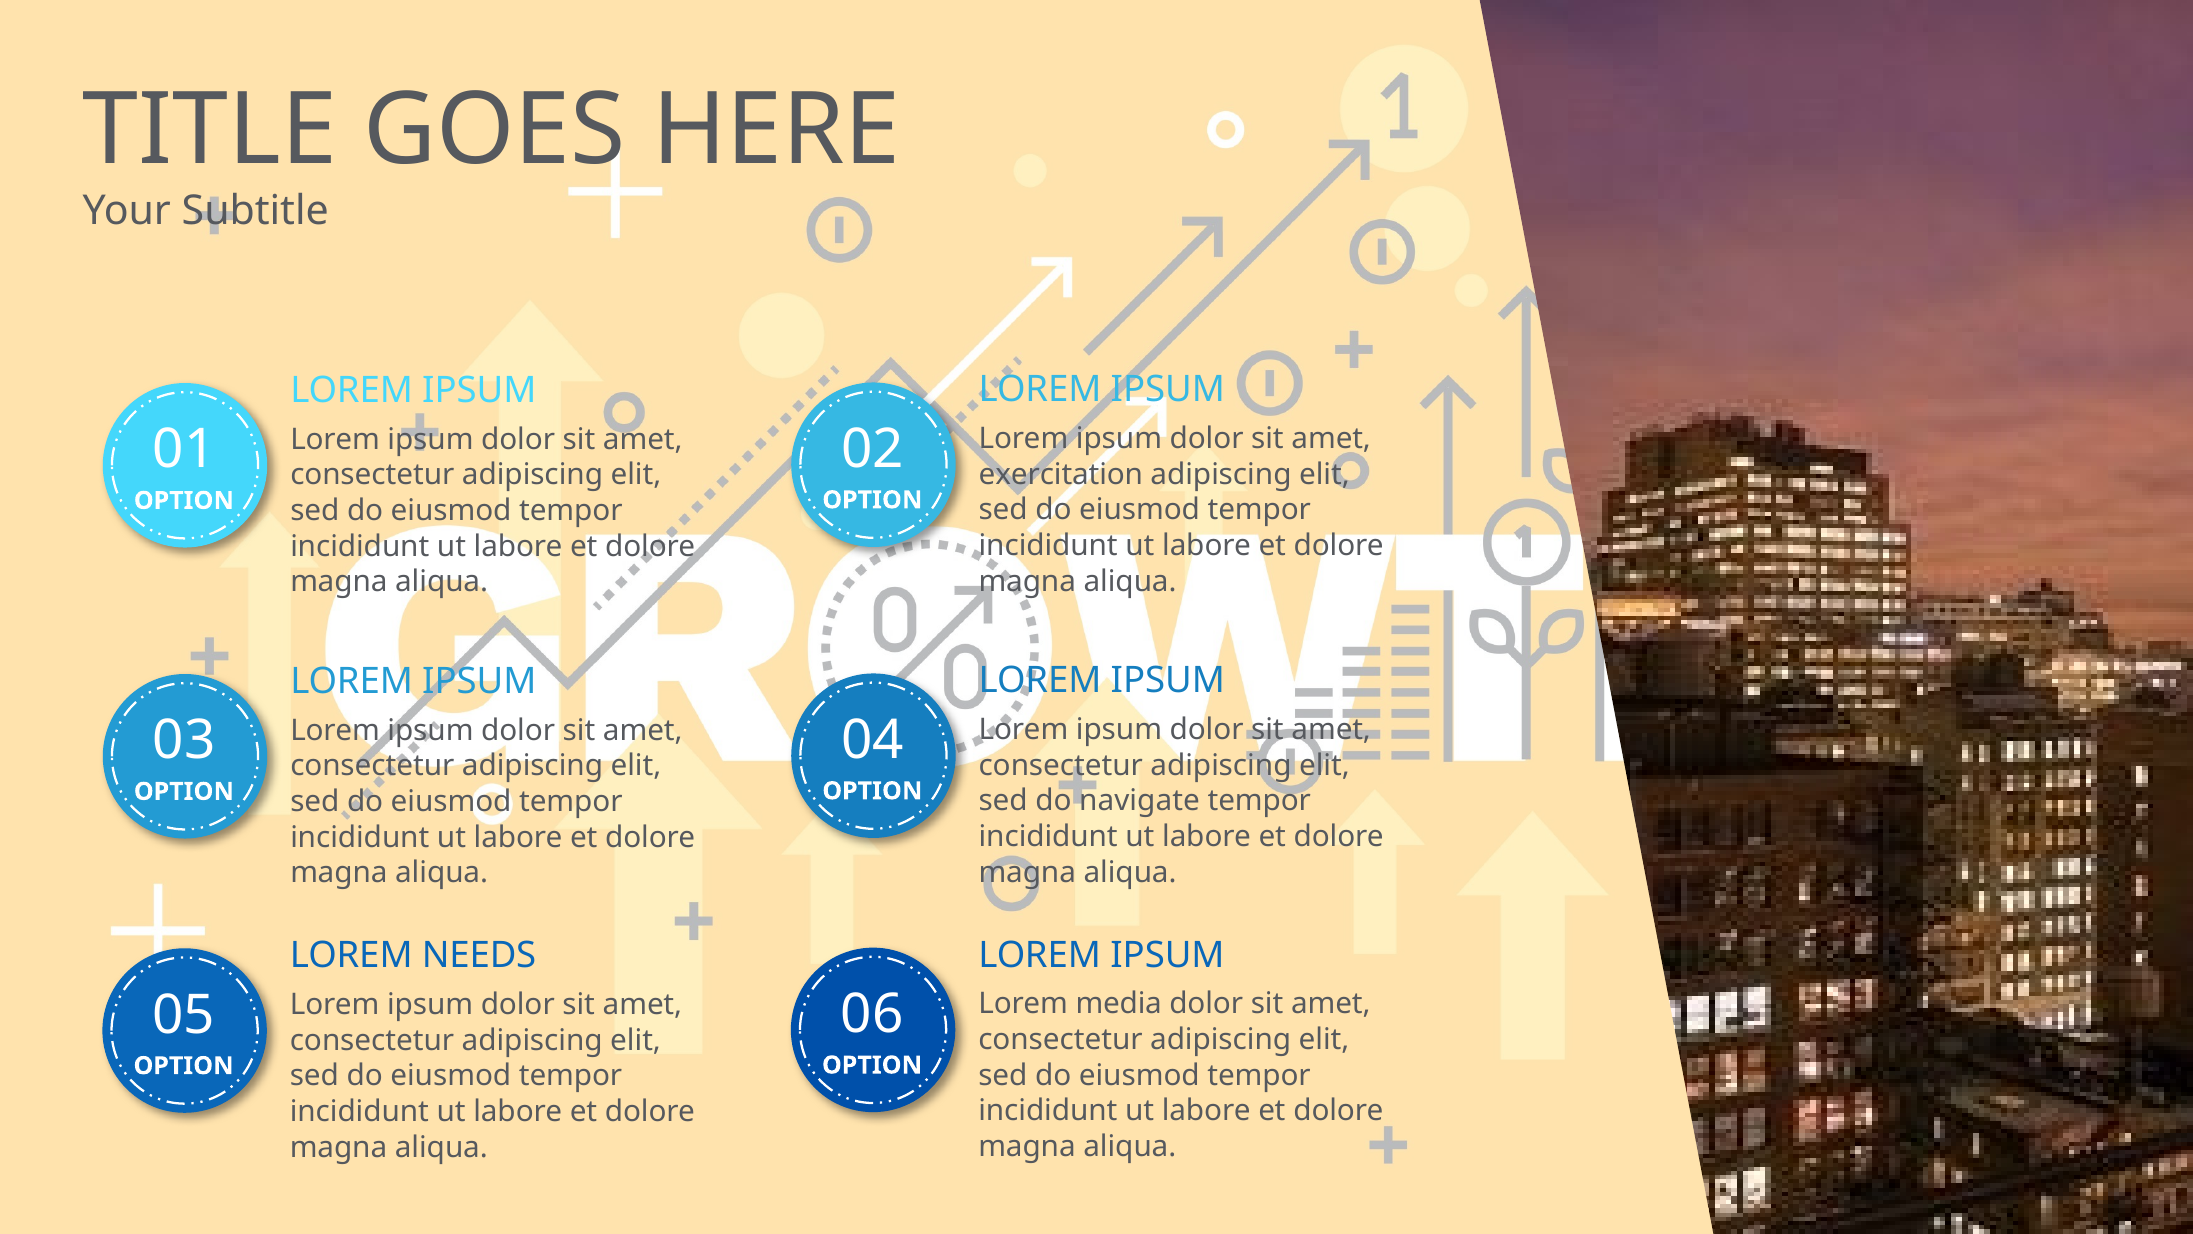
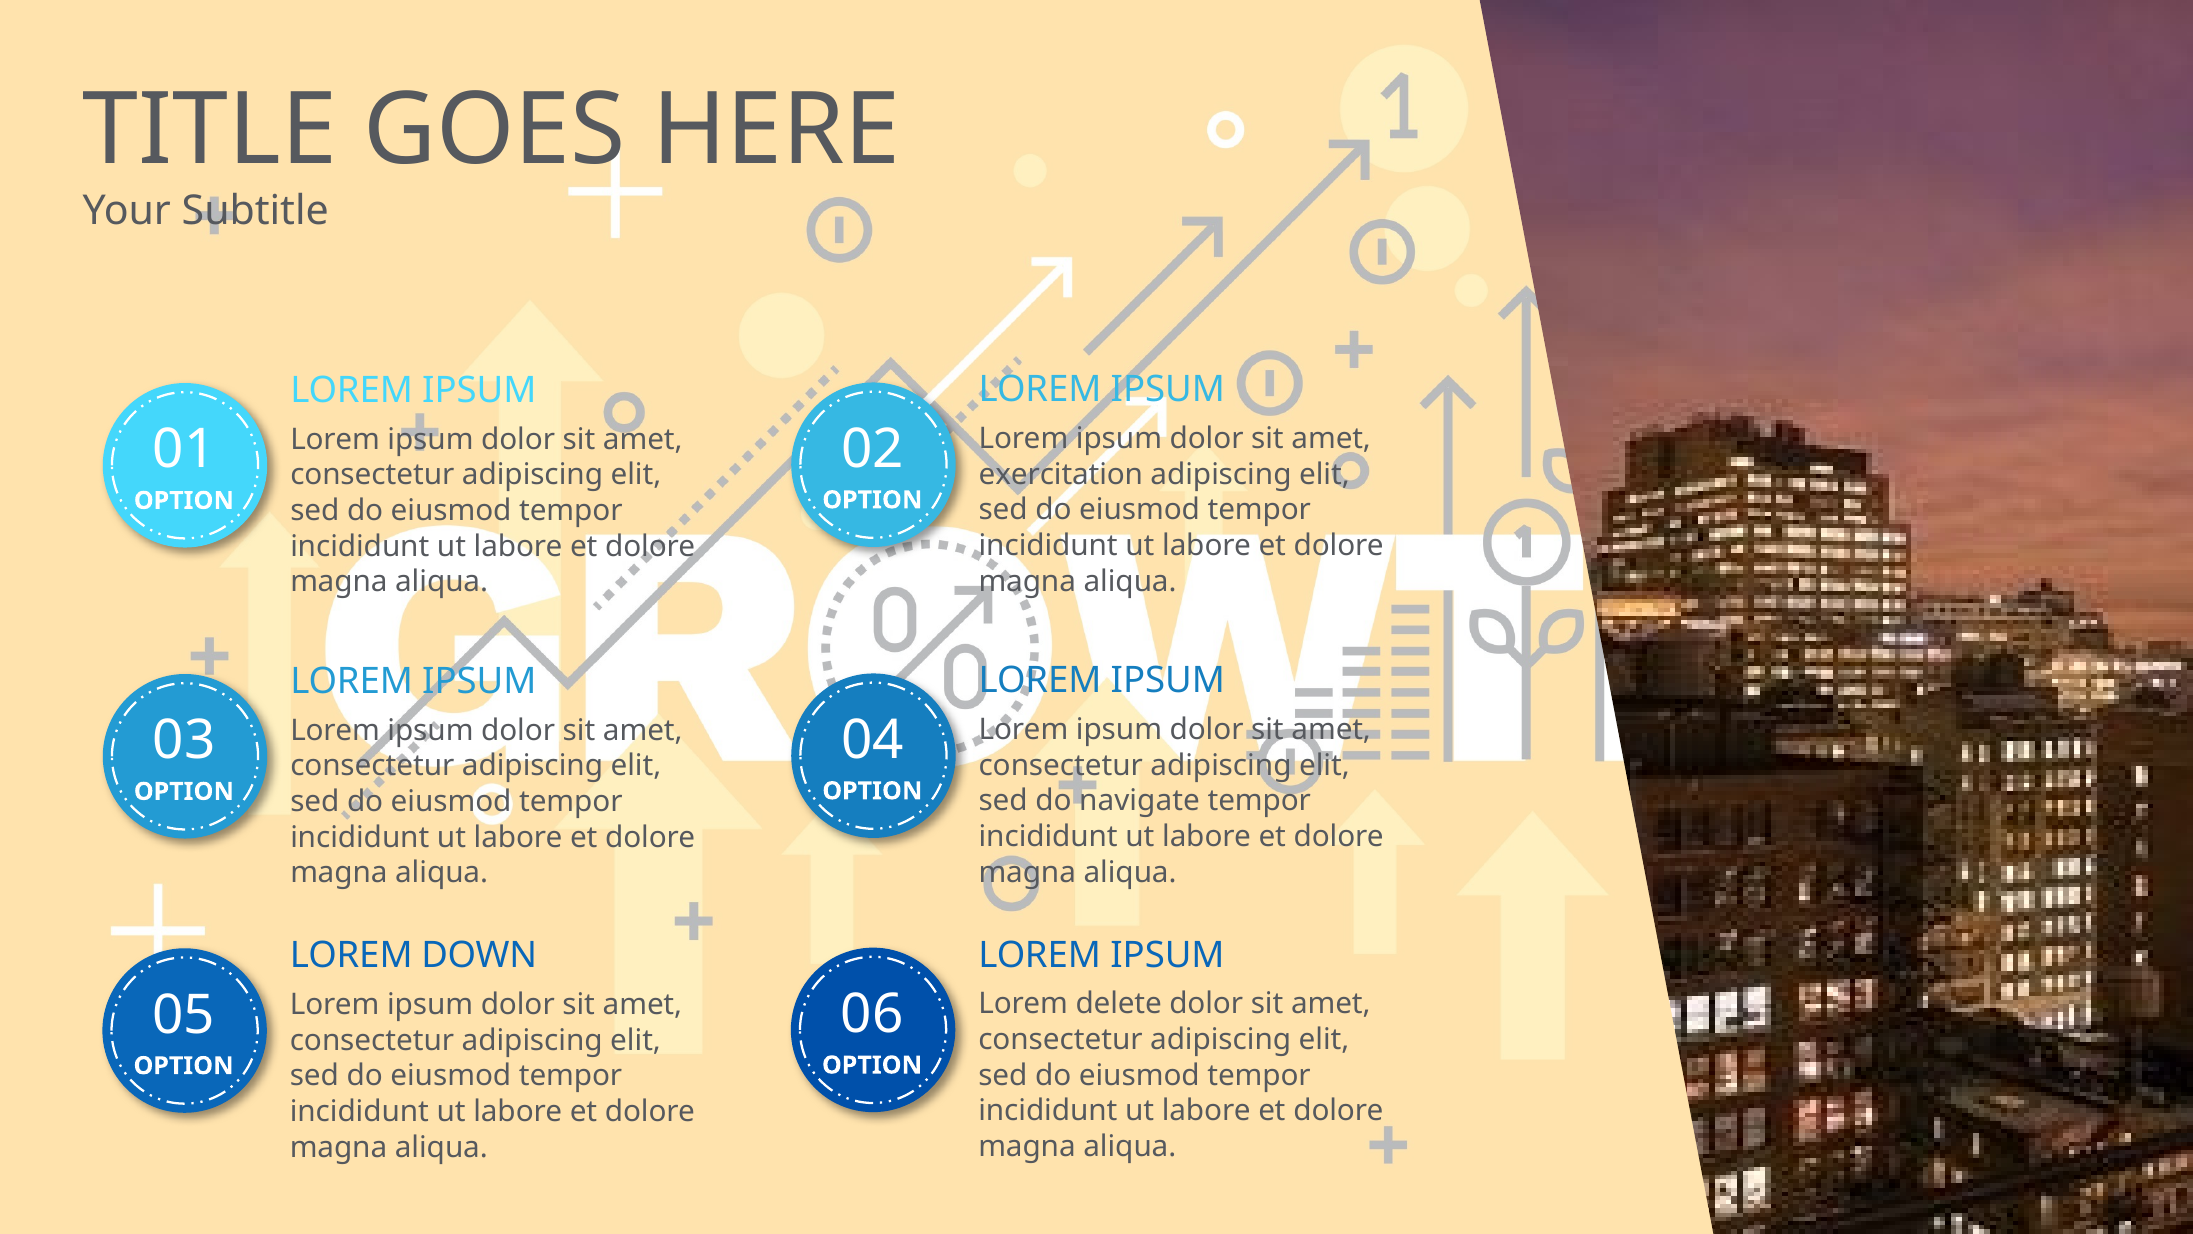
NEEDS: NEEDS -> DOWN (479, 955)
media: media -> delete (1119, 1004)
